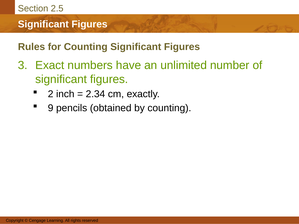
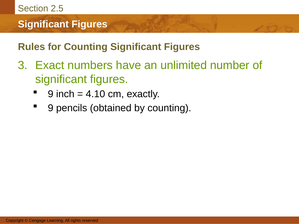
2: 2 -> 9 (51, 94)
2.34: 2.34 -> 4.10 (95, 94)
